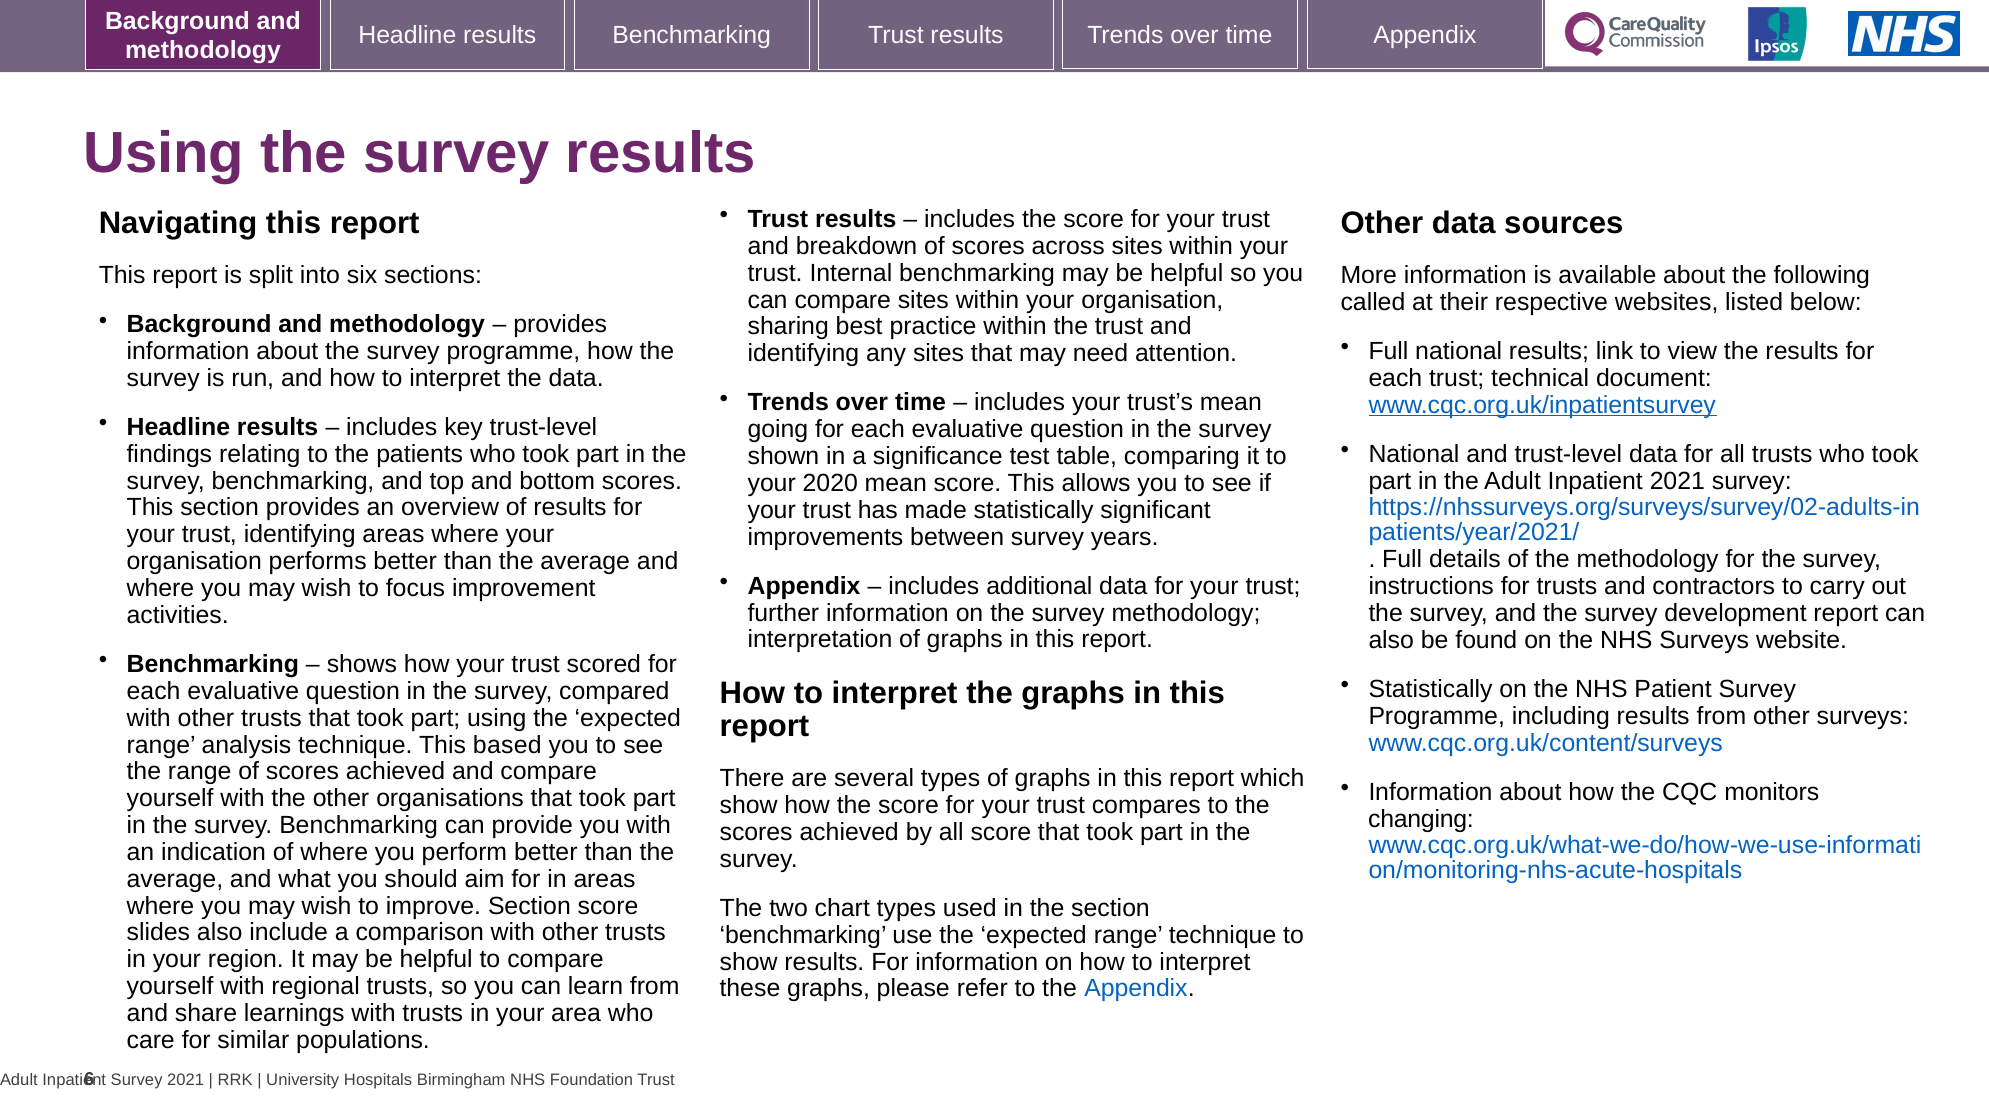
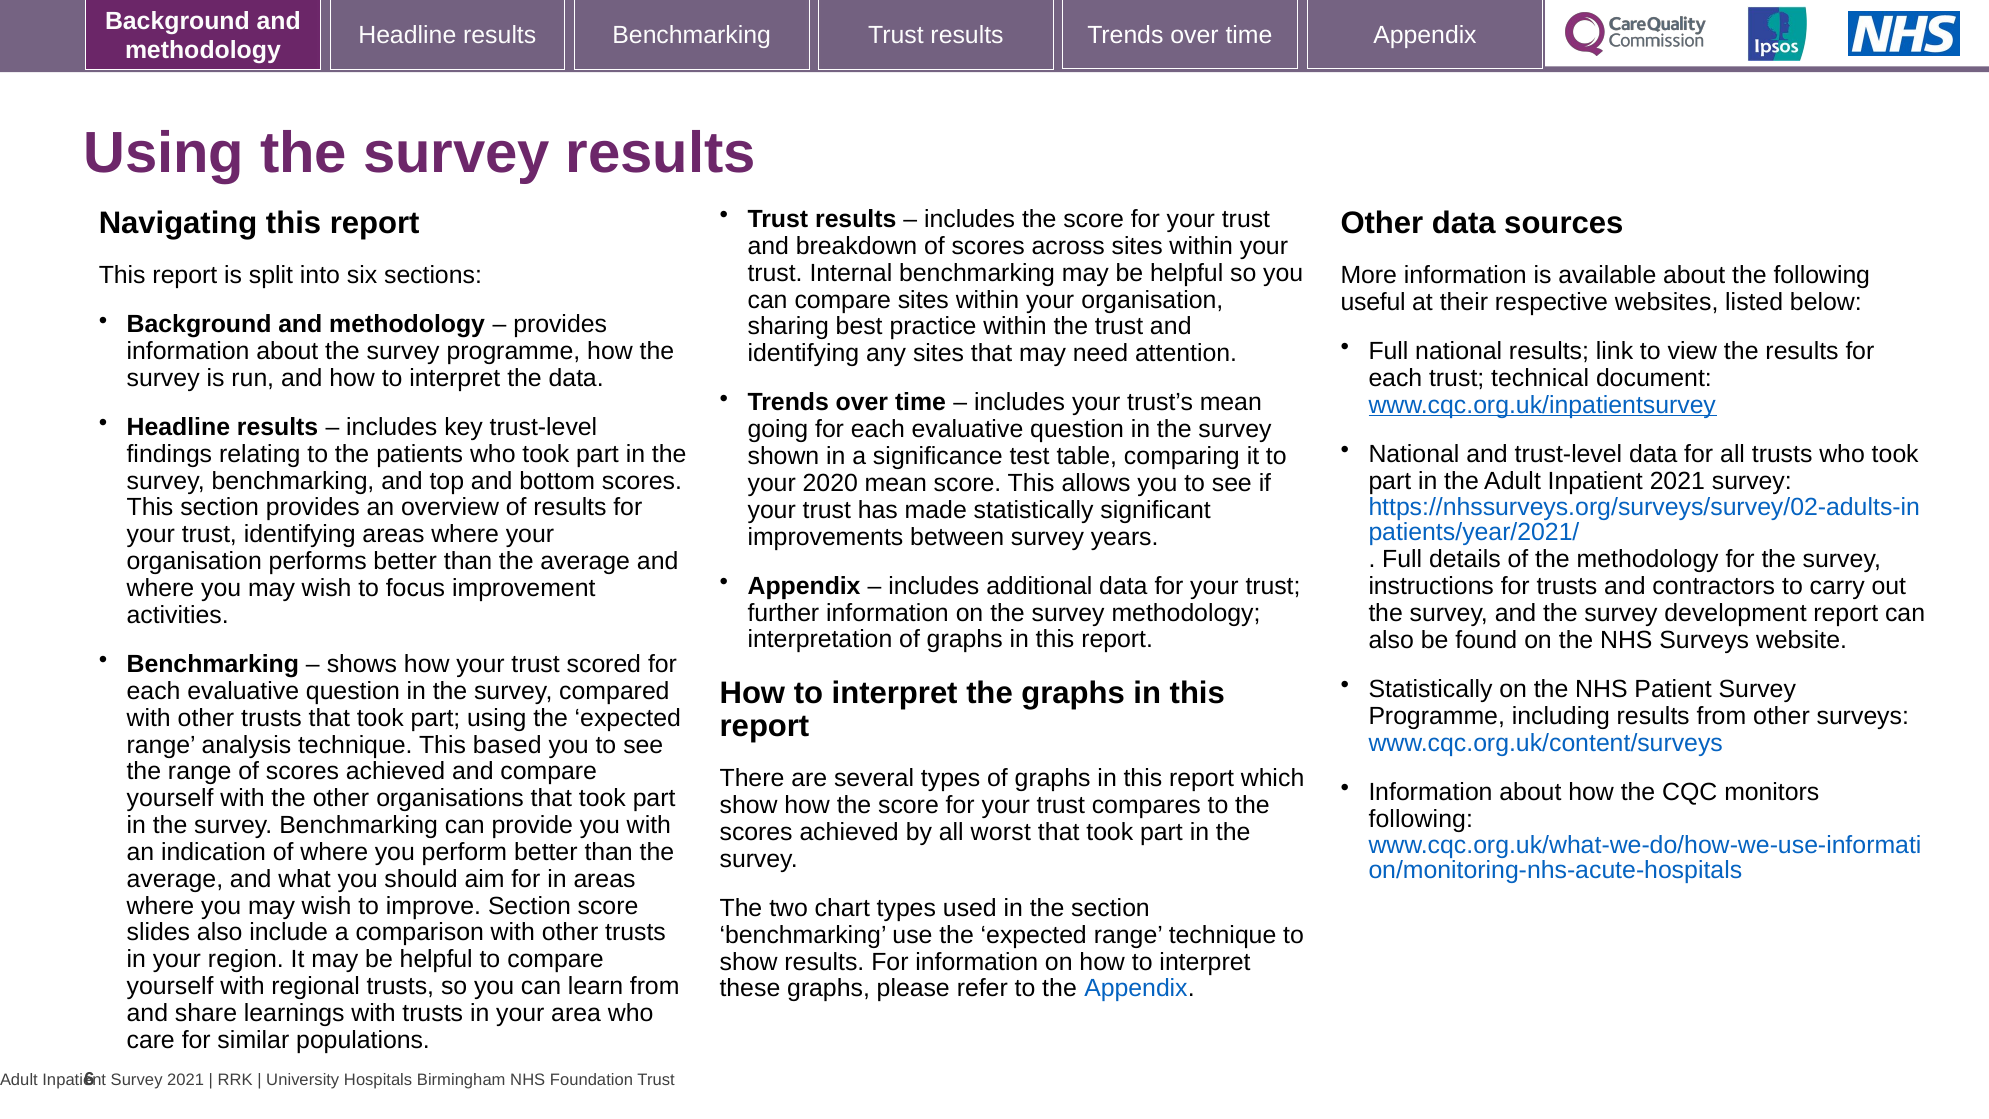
called: called -> useful (1373, 302)
changing: changing -> following (1421, 819)
all score: score -> worst (1001, 832)
